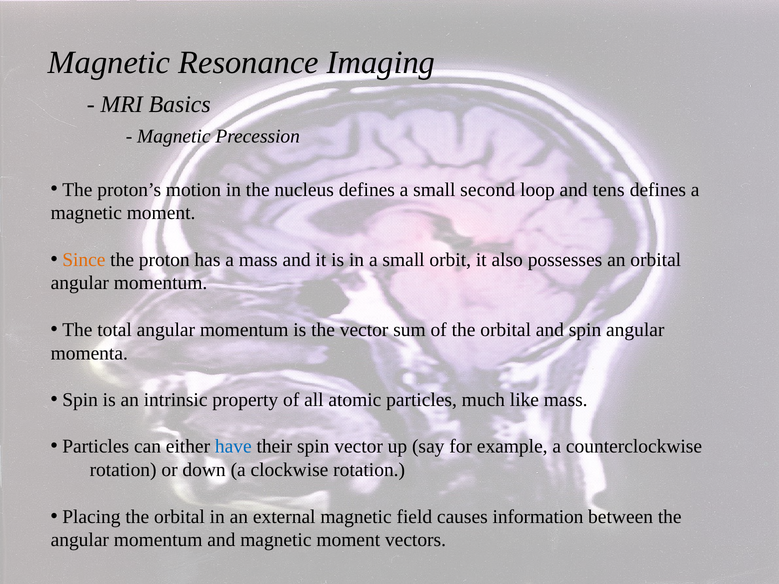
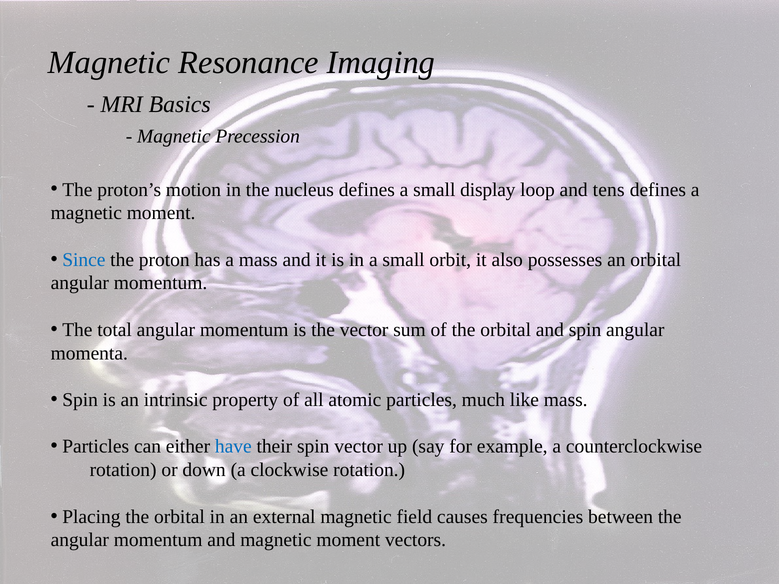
second: second -> display (488, 190)
Since colour: orange -> blue (84, 260)
information: information -> frequencies (538, 517)
